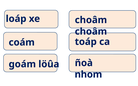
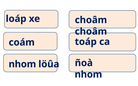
goám: goám -> nhom (22, 64)
